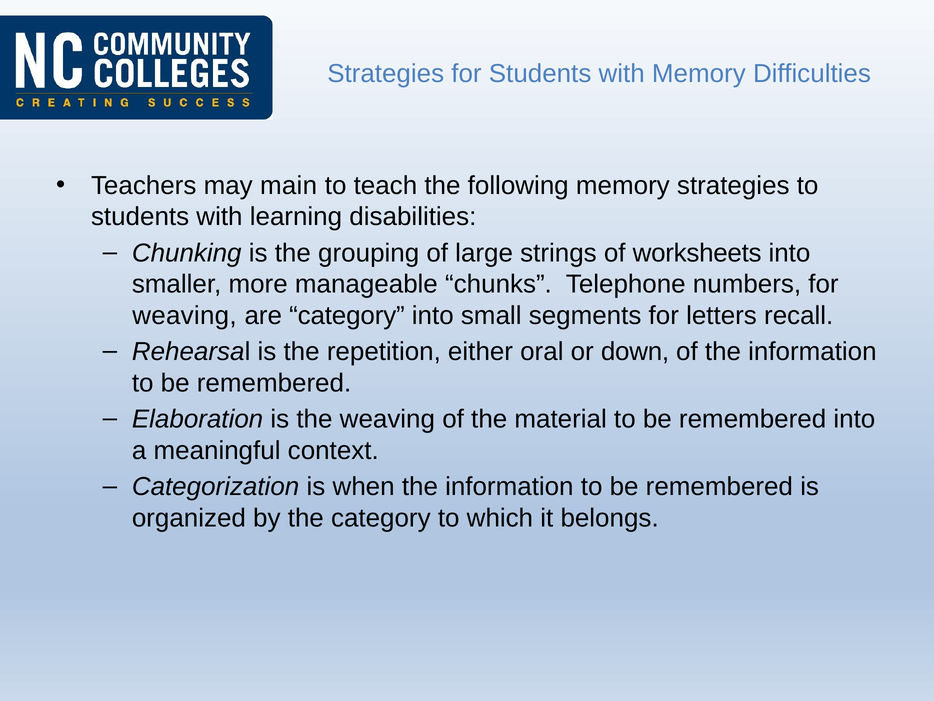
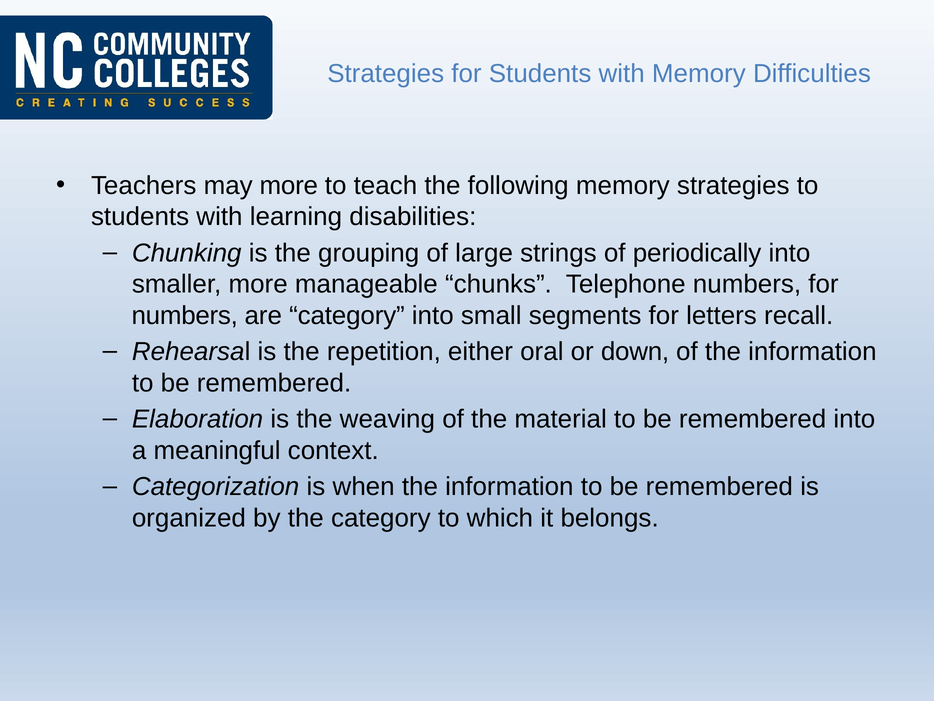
may main: main -> more (289, 186)
worksheets: worksheets -> periodically (697, 253)
weaving: weaving -> numbers (185, 315)
